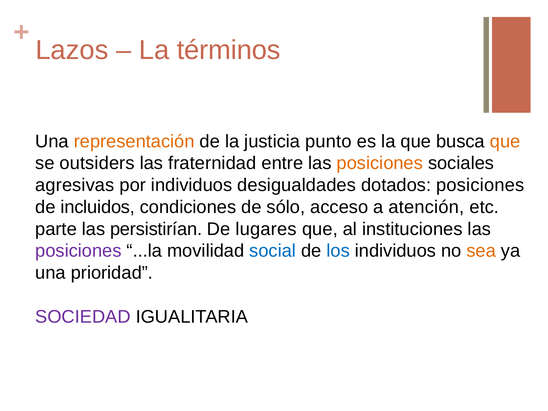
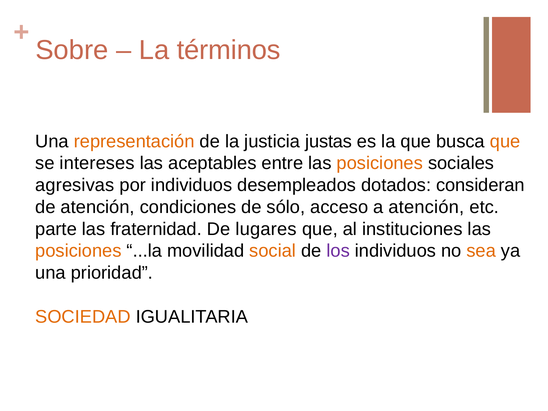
Lazos: Lazos -> Sobre (72, 50)
punto: punto -> justas (329, 141)
outsiders: outsiders -> intereses (97, 163)
fraternidad: fraternidad -> aceptables (212, 163)
desigualdades: desigualdades -> desempleados (297, 185)
dotados posiciones: posiciones -> consideran (480, 185)
de incluidos: incluidos -> atención (98, 207)
persistirían: persistirían -> fraternidad (156, 229)
posiciones colour: purple -> orange (78, 251)
social colour: blue -> orange (273, 251)
los colour: blue -> purple (338, 251)
SOCIEDAD colour: purple -> orange (83, 317)
